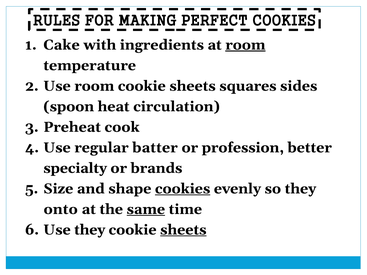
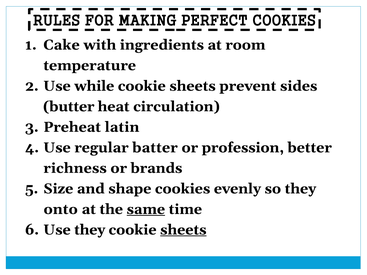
room underline: present -> none (245, 45)
Use room: room -> while (94, 86)
squares: squares -> prevent (248, 86)
spoon: spoon -> butter (69, 107)
cook: cook -> latin (122, 127)
specialty: specialty -> richness (75, 168)
cookies underline: present -> none (183, 189)
